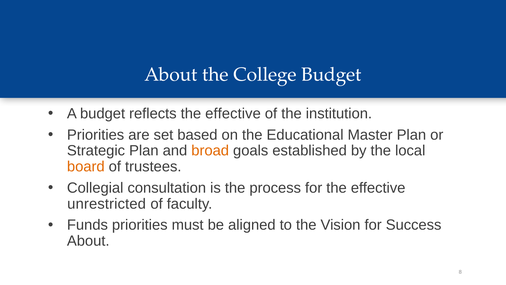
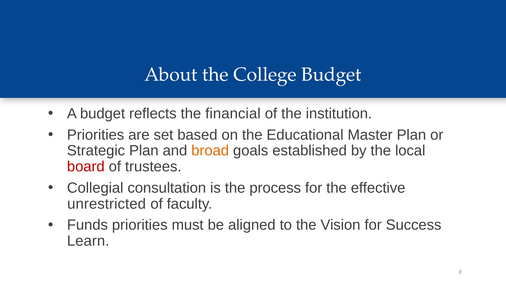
reflects the effective: effective -> financial (233, 113)
board colour: orange -> red (86, 166)
About: About -> Learn (88, 241)
